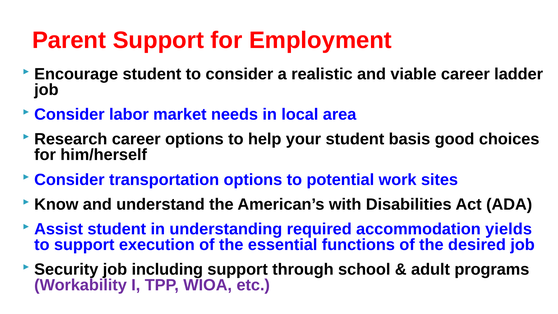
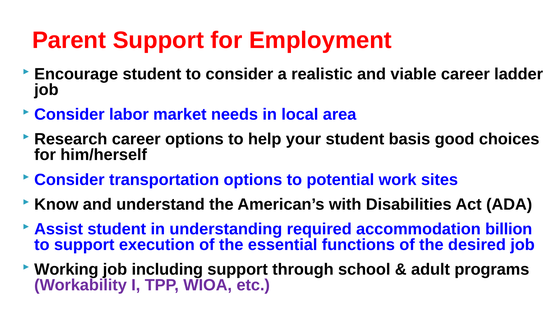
yields: yields -> billion (509, 229)
Security: Security -> Working (66, 269)
